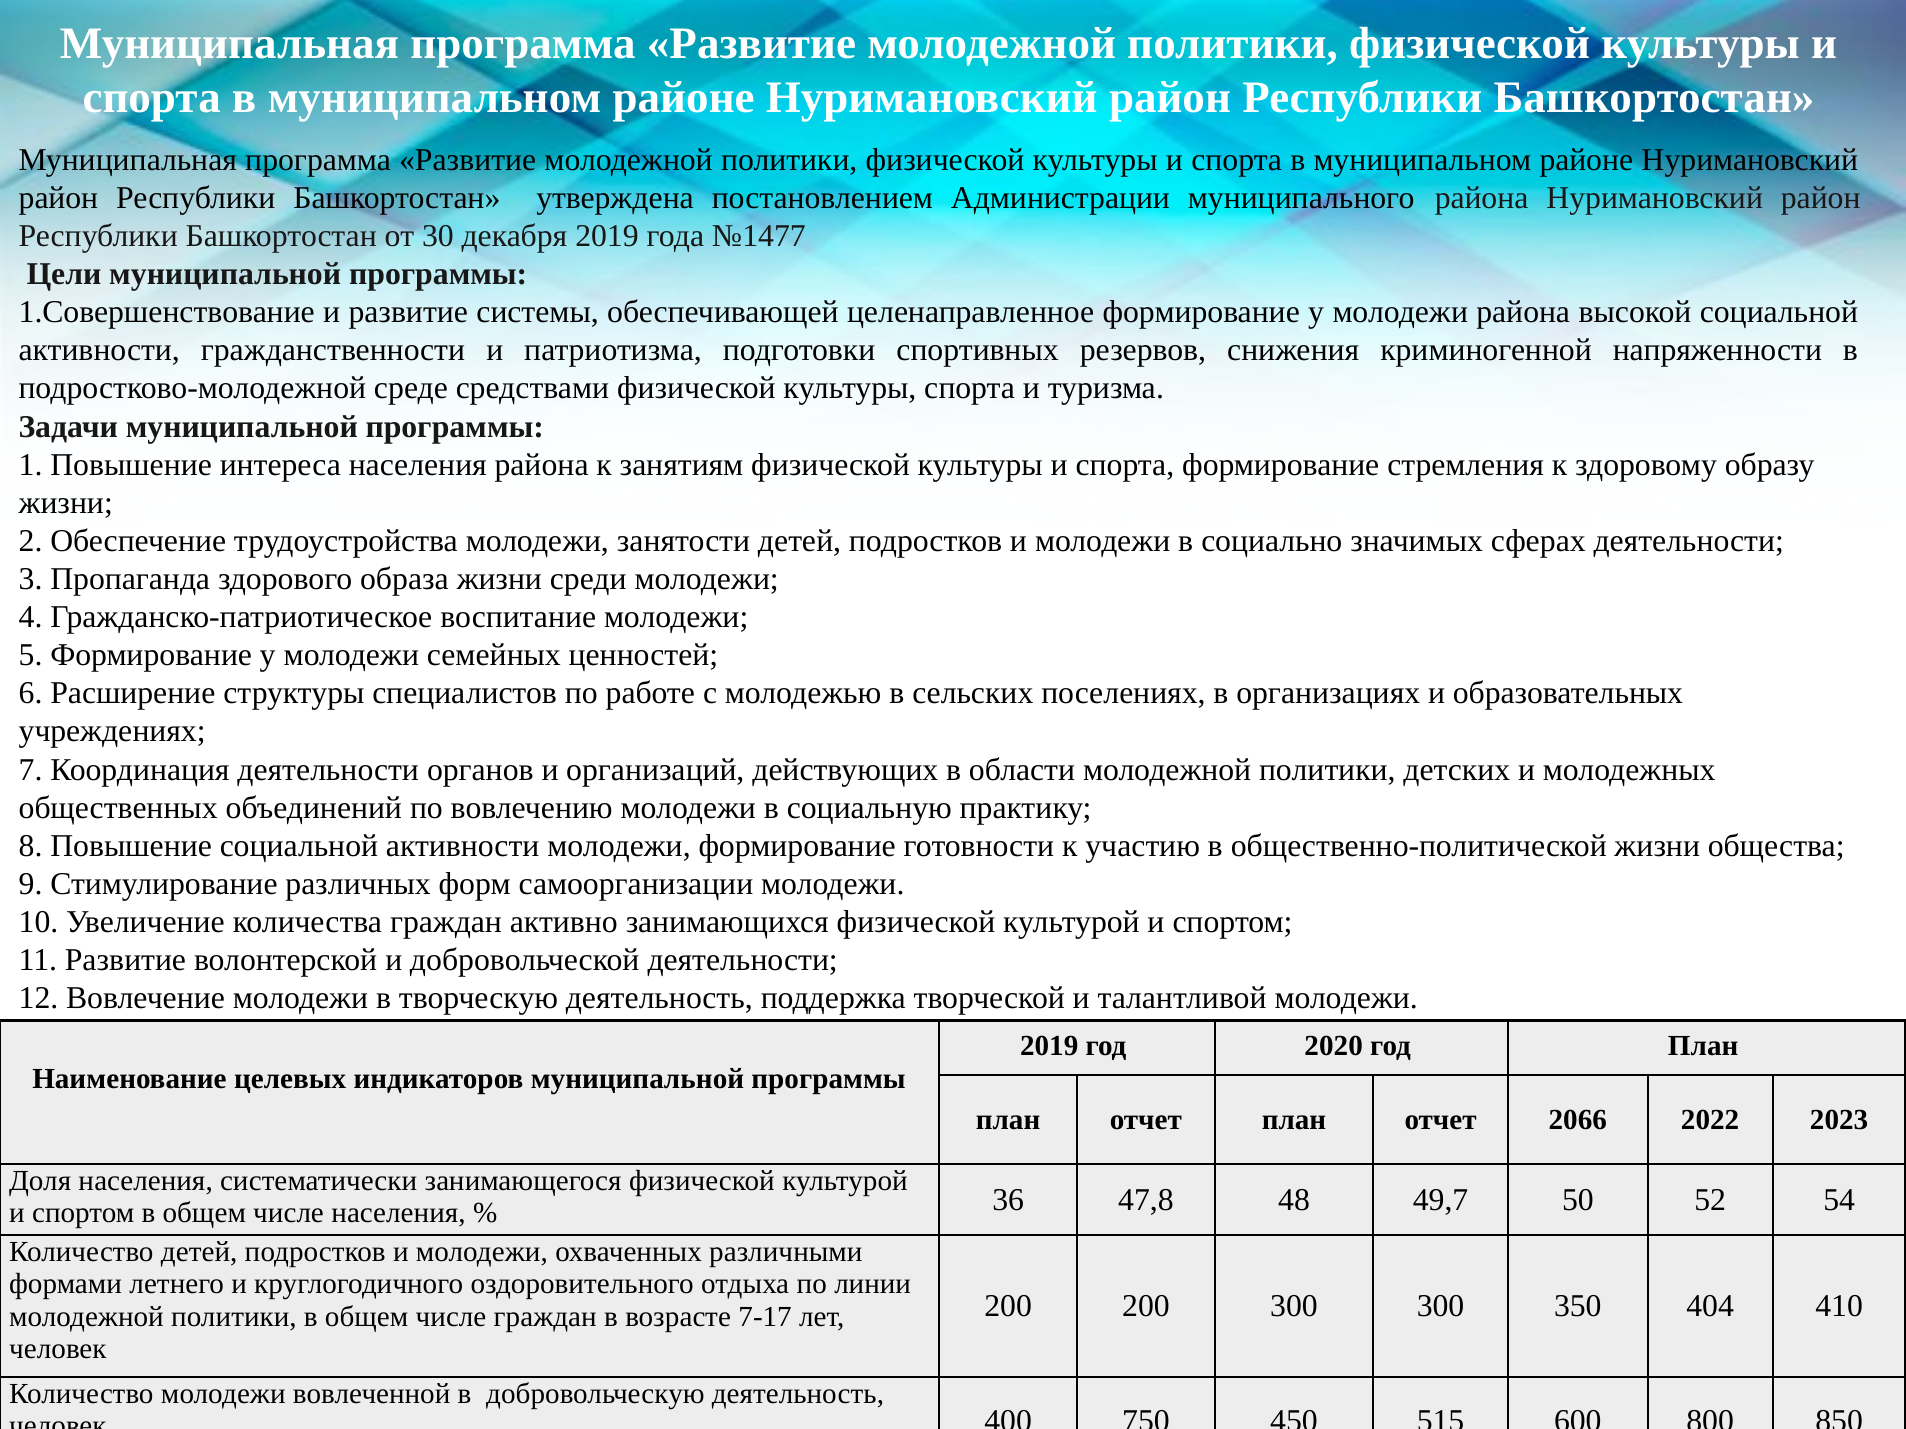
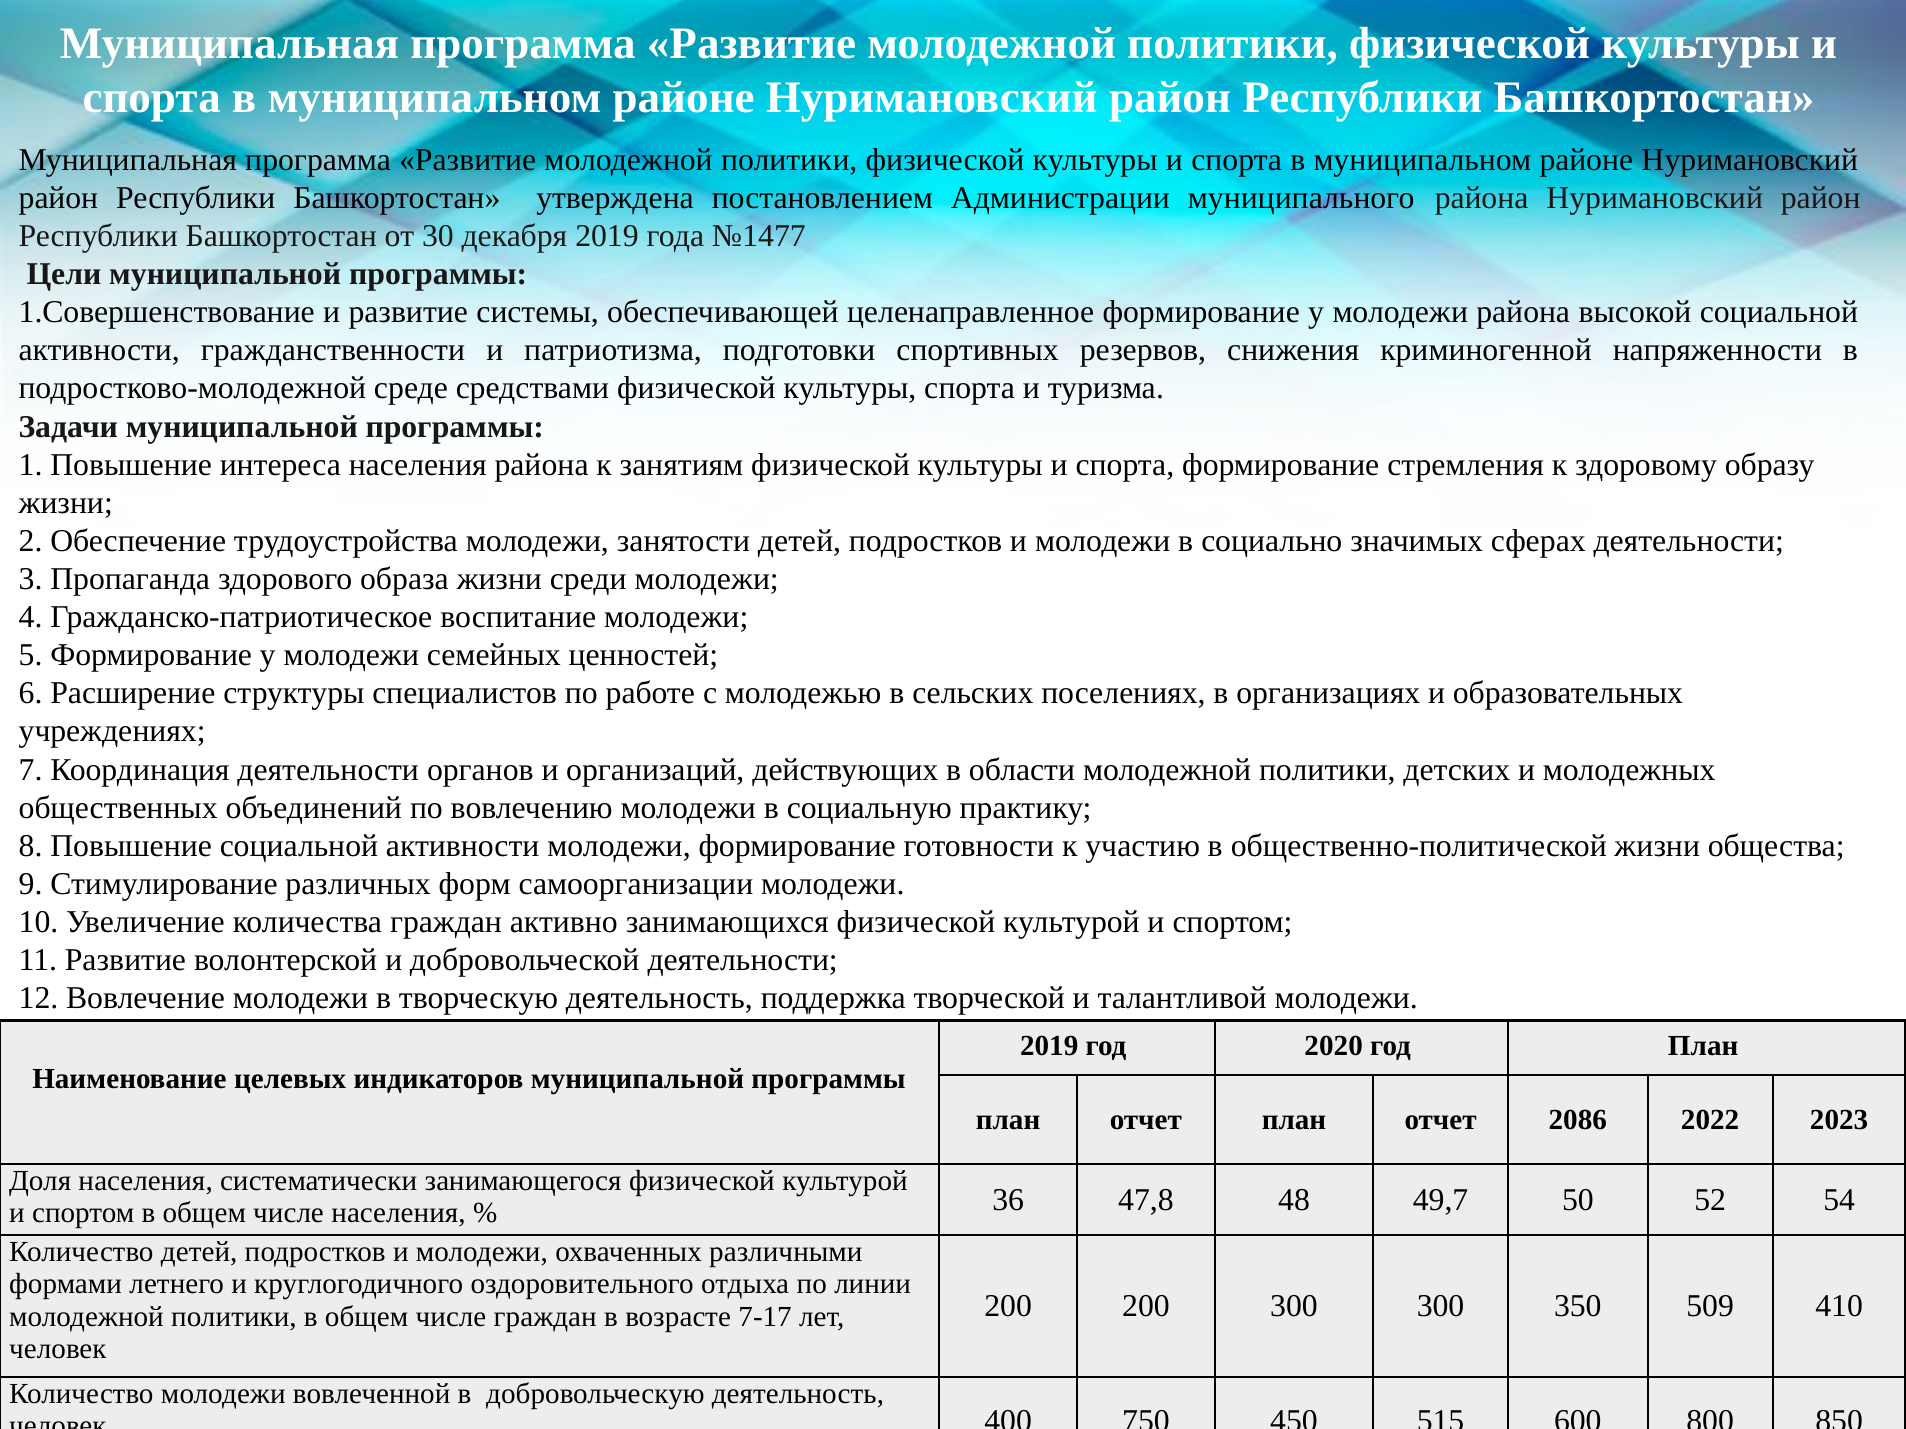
2066: 2066 -> 2086 (1578, 1120)
404: 404 -> 509 (1710, 1307)
